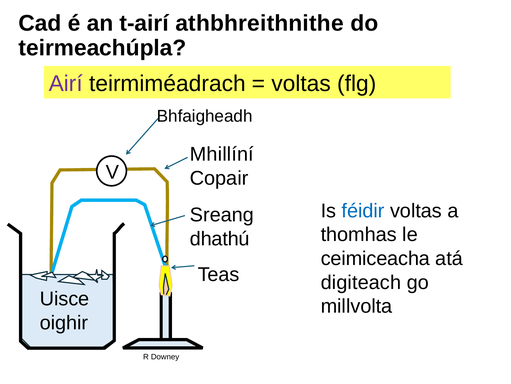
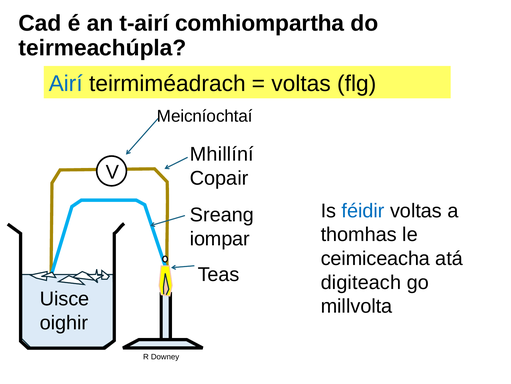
athbhreithnithe: athbhreithnithe -> comhiompartha (260, 23)
Airí colour: purple -> blue (66, 84)
Bhfaigheadh: Bhfaigheadh -> Meicníochtaí (205, 116)
dhathú: dhathú -> iompar (220, 238)
